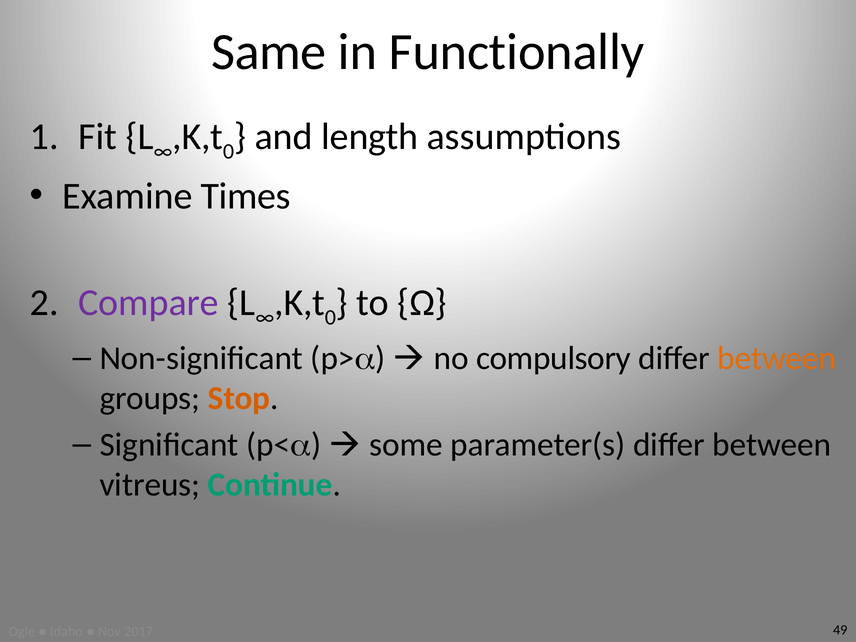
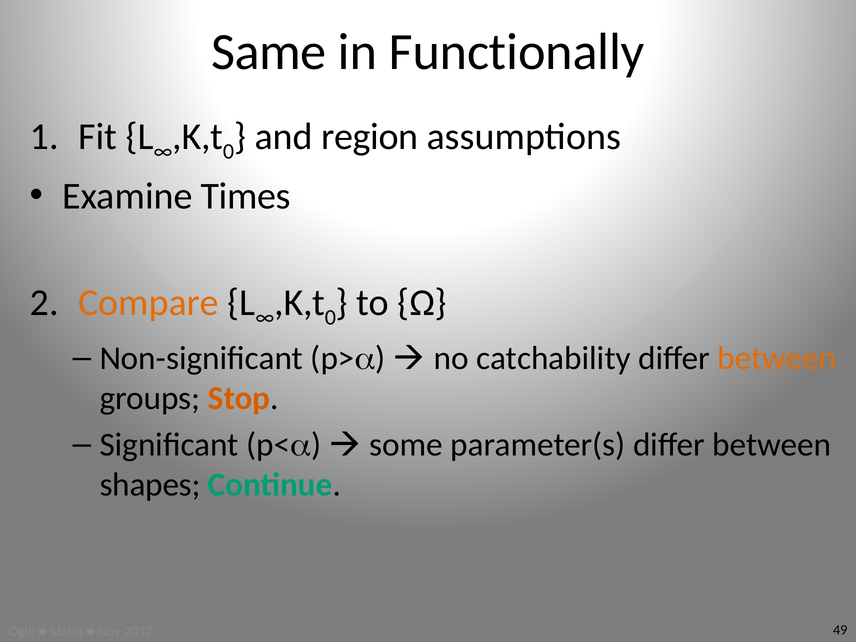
length: length -> region (370, 137)
Compare colour: purple -> orange (148, 303)
compulsory: compulsory -> catchability (553, 358)
vitreus: vitreus -> shapes (150, 485)
